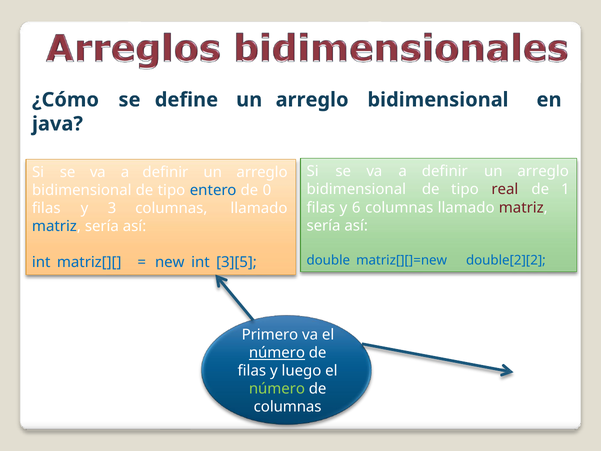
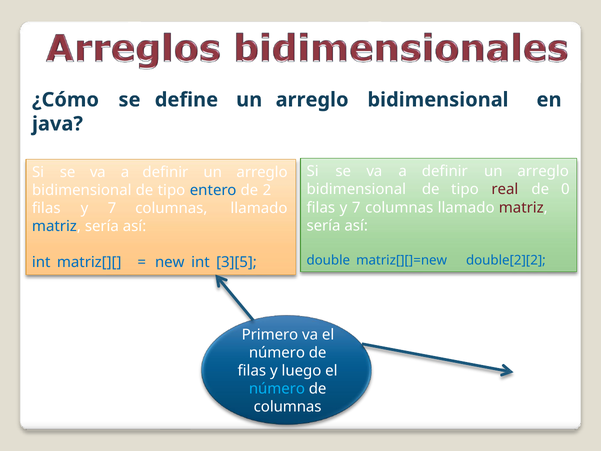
1: 1 -> 0 (565, 189)
0: 0 -> 2 (267, 190)
3: 3 -> 7 (112, 208)
llamado filas y 6: 6 -> 7 (356, 207)
número underline: present -> none (277, 353)
número colour: light green -> light blue (277, 389)
